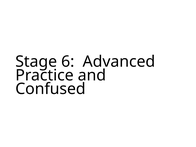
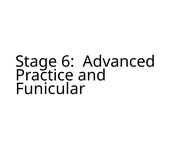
Confused: Confused -> Funicular (50, 89)
